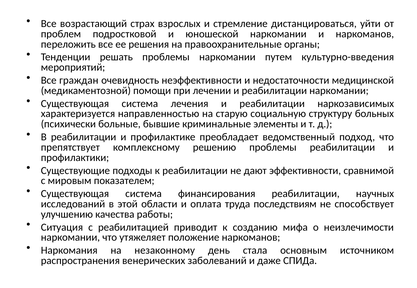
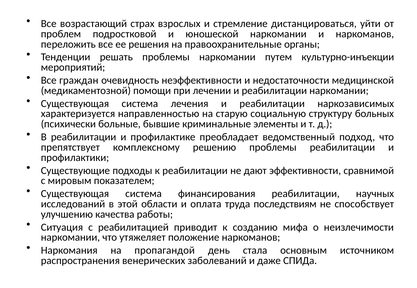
культурно-введения: культурно-введения -> культурно-инъекции (348, 57)
незаконному: незаконному -> пропагандой (165, 250)
